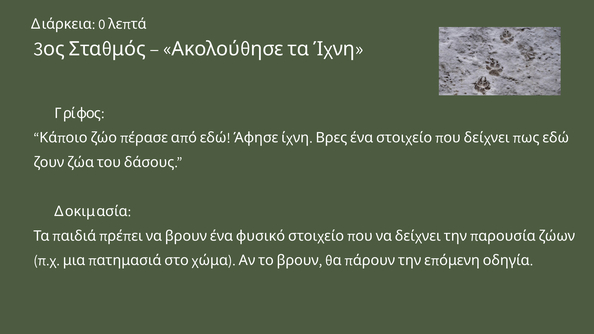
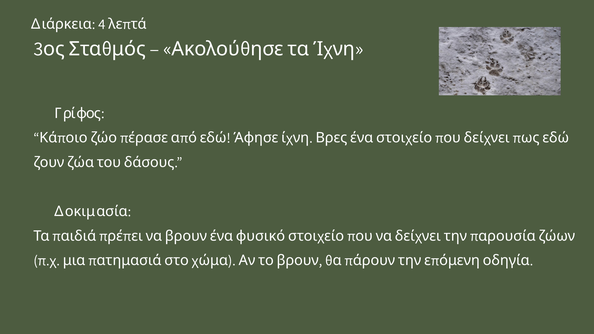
0: 0 -> 4 (102, 24)
